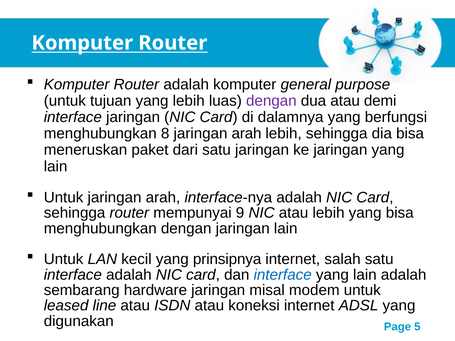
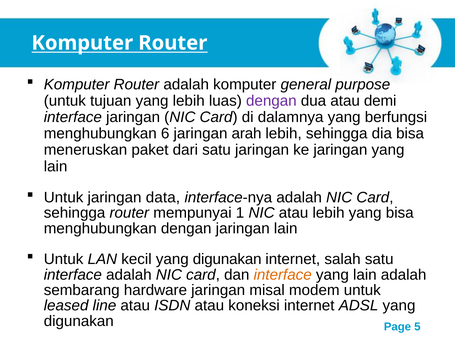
8: 8 -> 6 (165, 134)
Untuk jaringan arah: arah -> data (163, 198)
9: 9 -> 1 (240, 213)
kecil yang prinsipnya: prinsipnya -> digunakan (227, 259)
interface colour: blue -> orange (283, 275)
